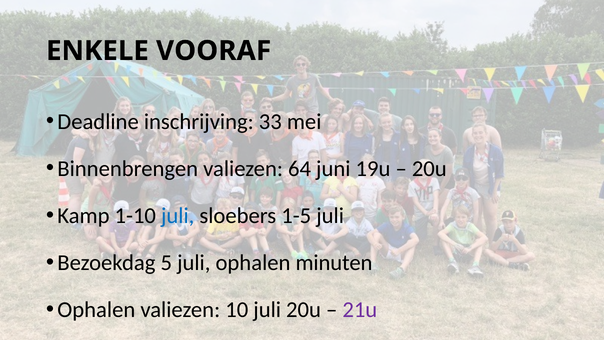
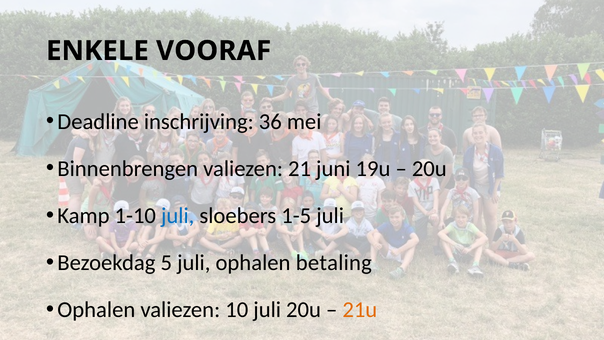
33: 33 -> 36 (270, 121)
64: 64 -> 21 (300, 169)
minuten: minuten -> betaling (334, 263)
21u colour: purple -> orange (360, 310)
